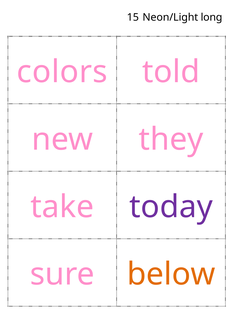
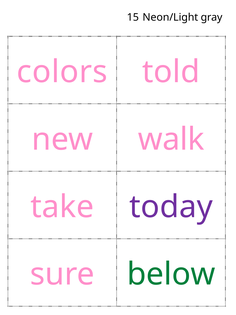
long: long -> gray (212, 17)
they: they -> walk (171, 139)
below colour: orange -> green (171, 274)
